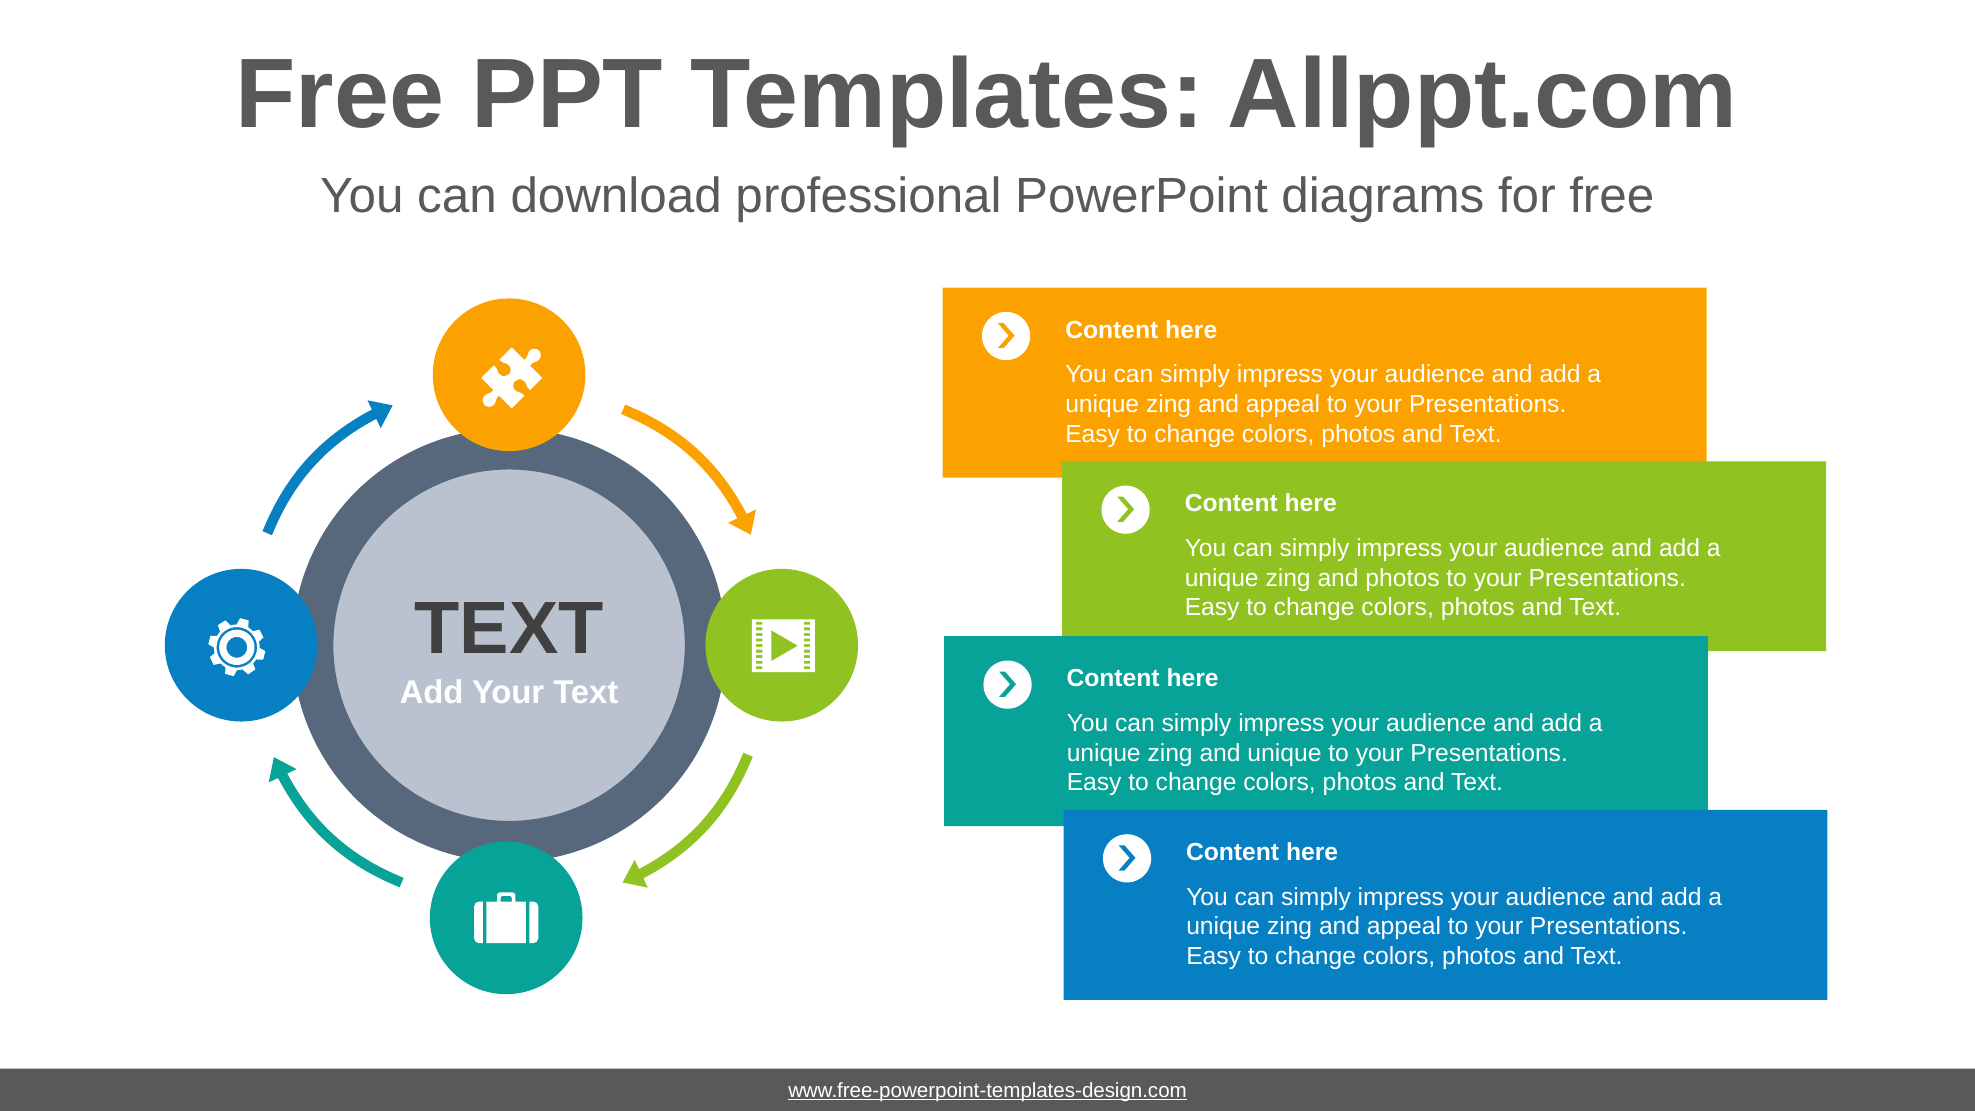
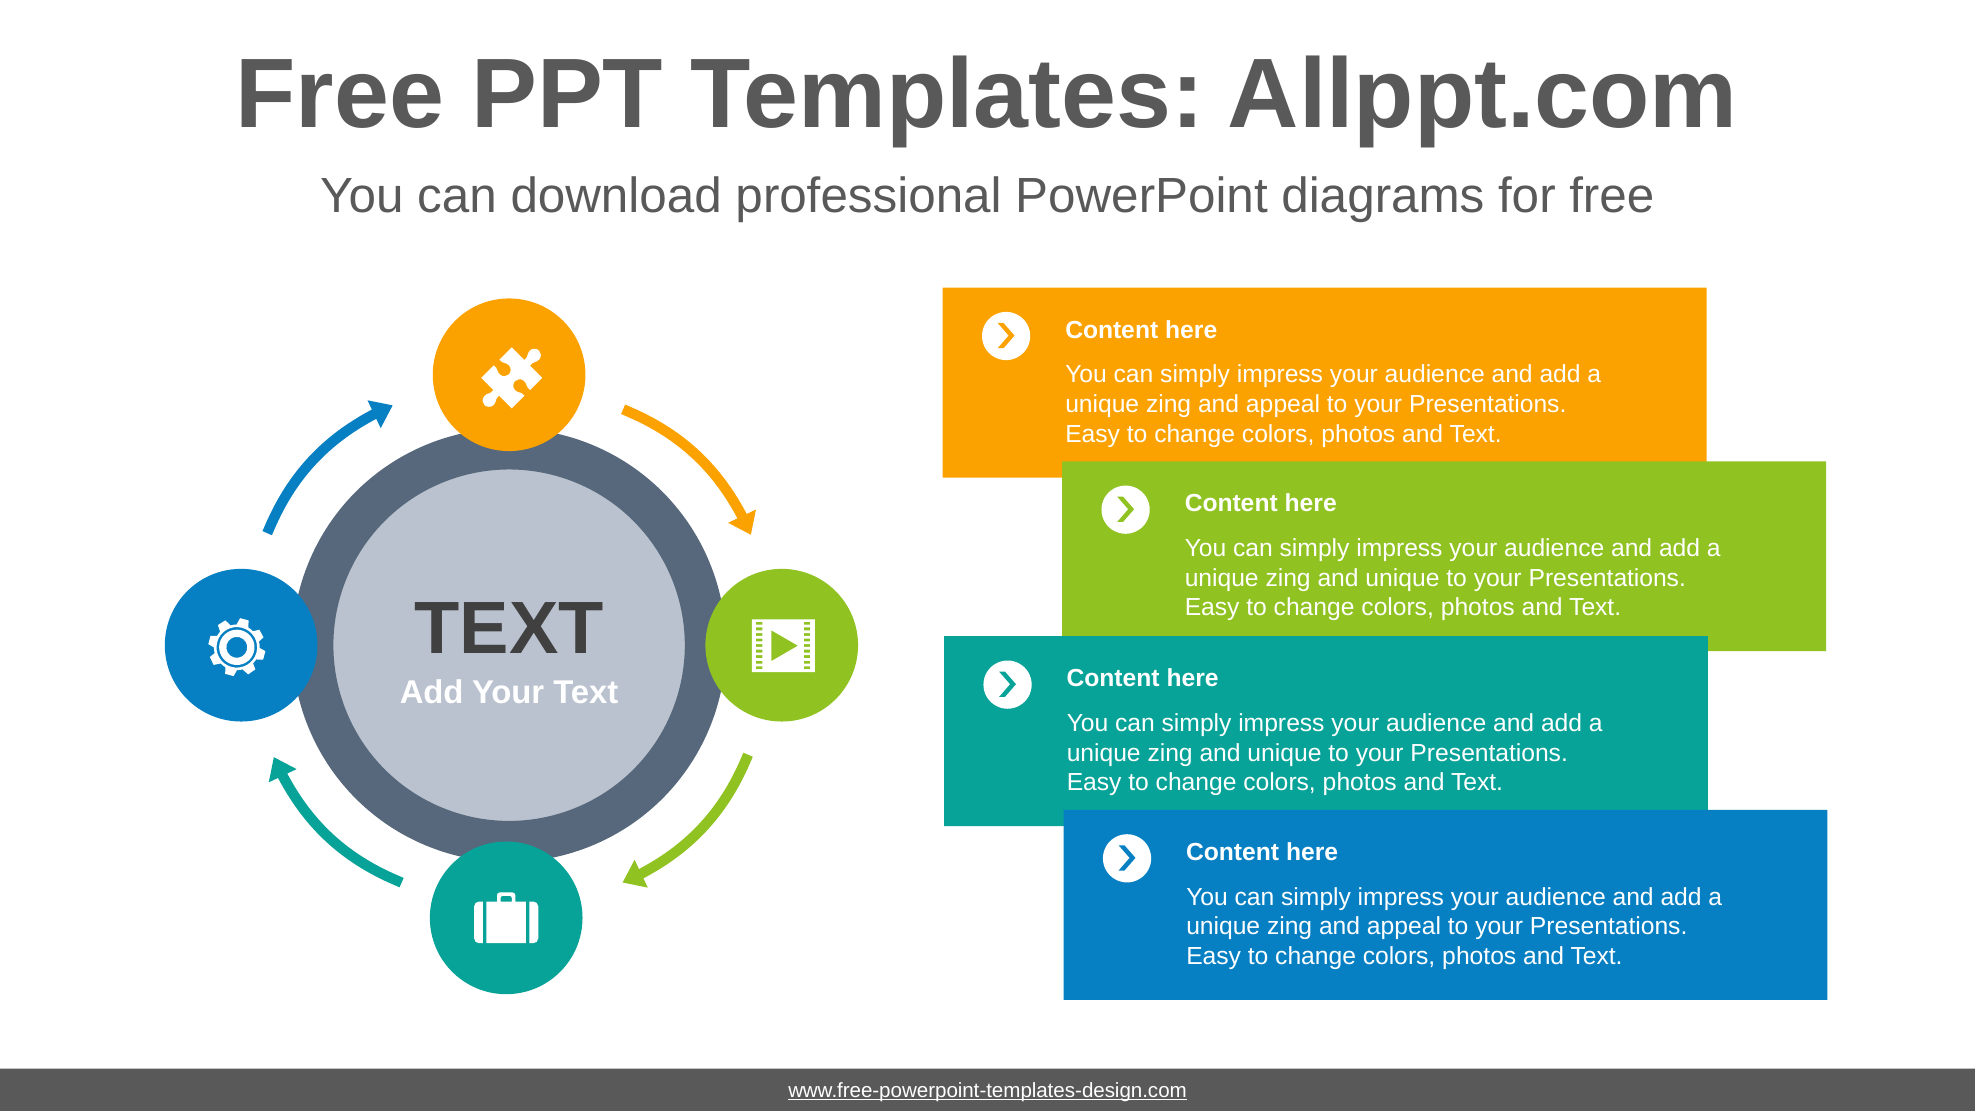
photos: photos -> unique (1403, 578)
